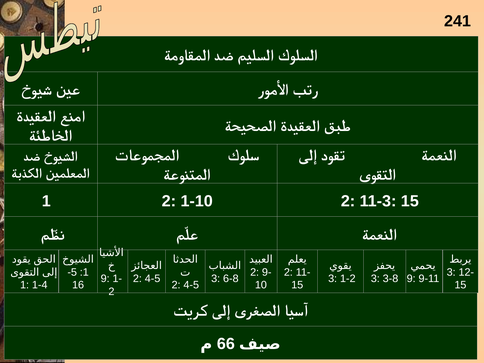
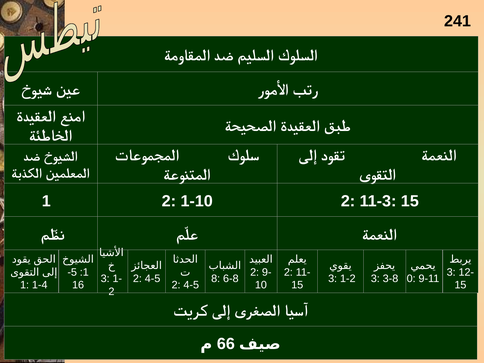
9: 9 -> 3 (105, 279)
3: 3 -> 8 (216, 279)
9: 9 -> 0 (411, 279)
